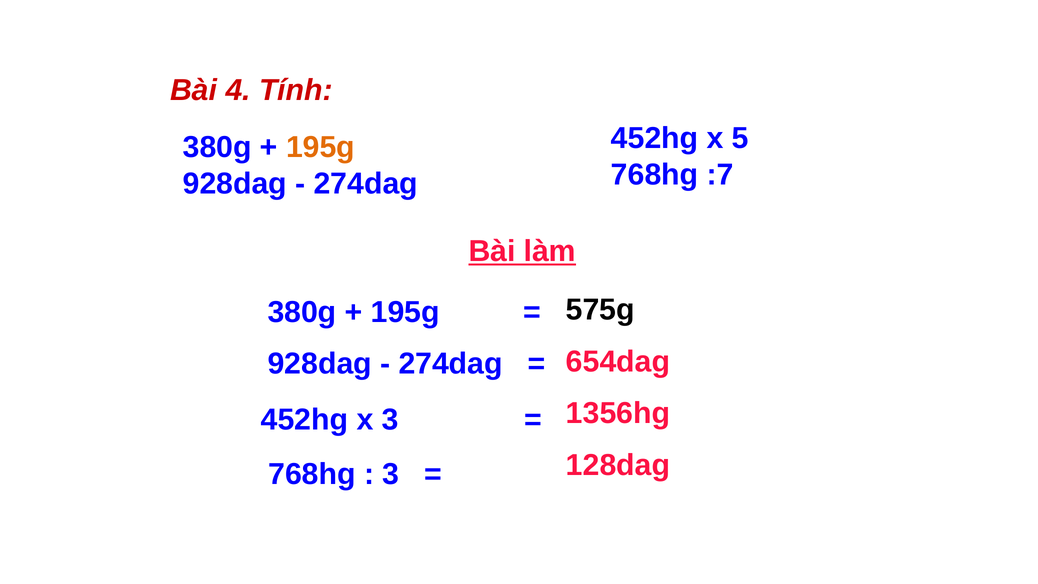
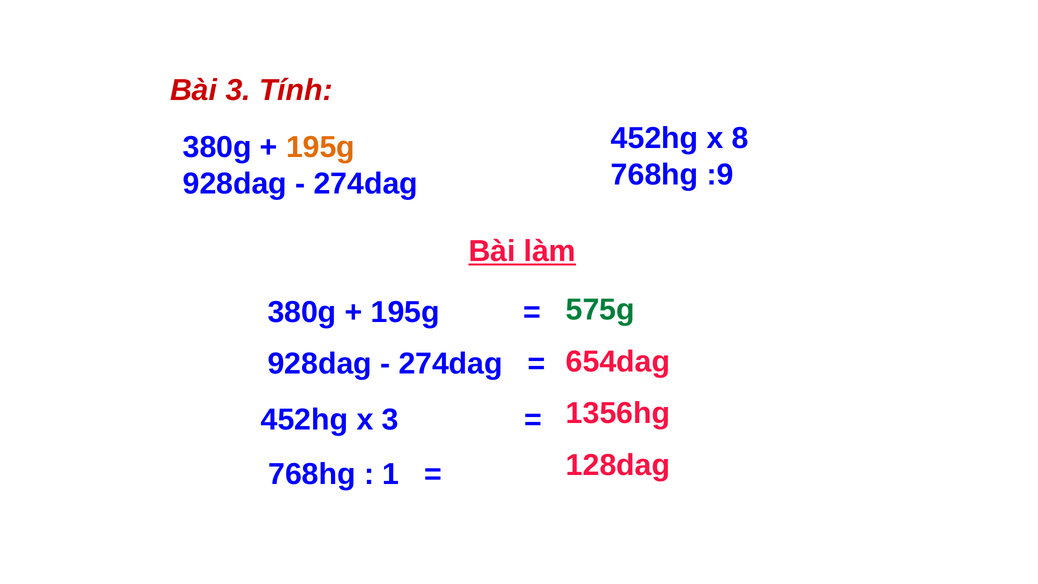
Bài 4: 4 -> 3 (238, 90)
5: 5 -> 8 (740, 138)
:7: :7 -> :9 (720, 175)
575g colour: black -> green (600, 310)
3: 3 -> 1 (391, 474)
